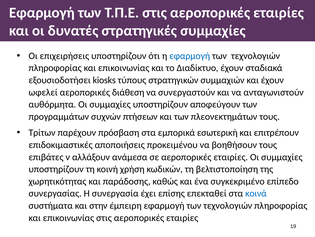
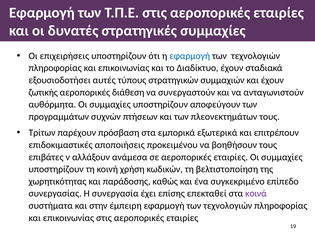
kiosks: kiosks -> αυτές (104, 80)
ωφελεί: ωφελεί -> ζωτικής (43, 92)
εσωτερική: εσωτερική -> εξωτερικά (217, 132)
κοινά colour: blue -> purple (256, 193)
